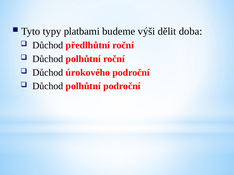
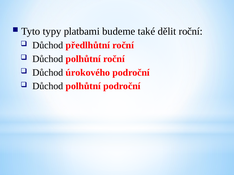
výši: výši -> také (146, 31)
dělit doba: doba -> roční (191, 31)
